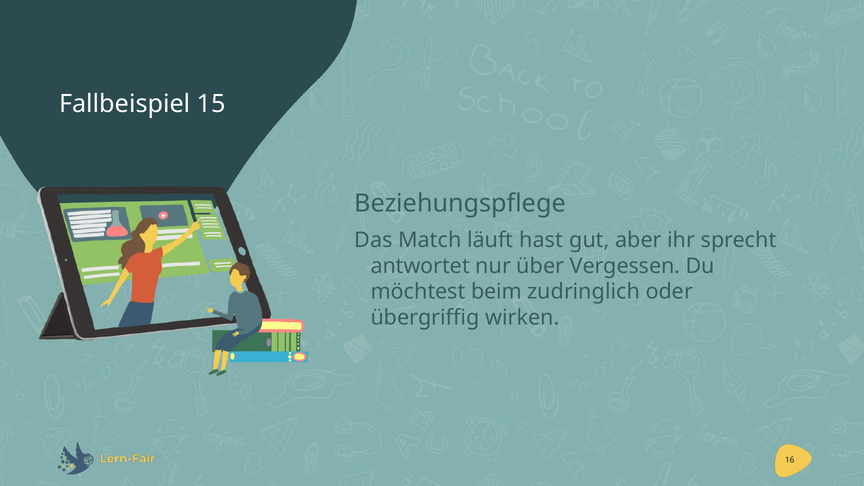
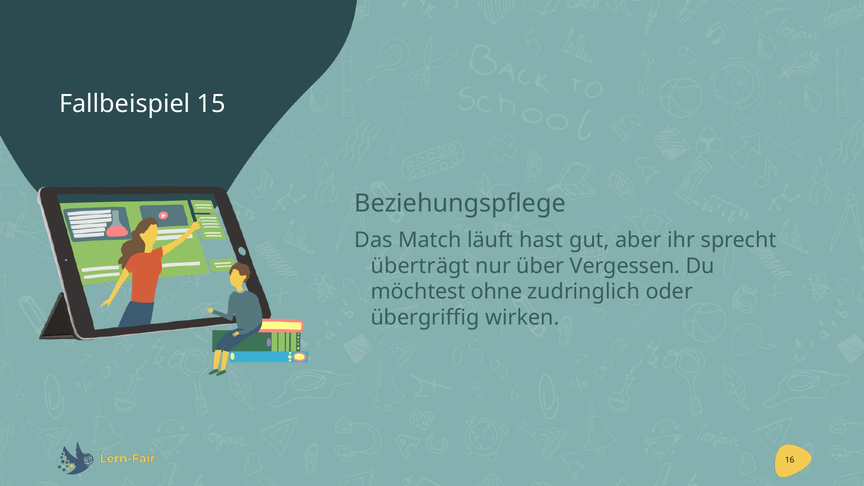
antwortet: antwortet -> überträgt (420, 266)
beim: beim -> ohne (497, 292)
